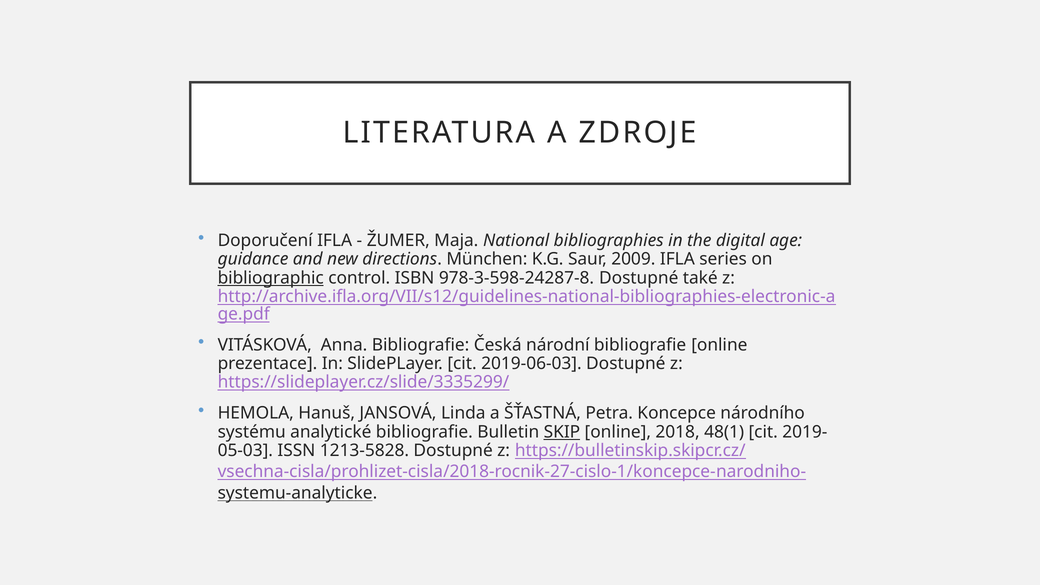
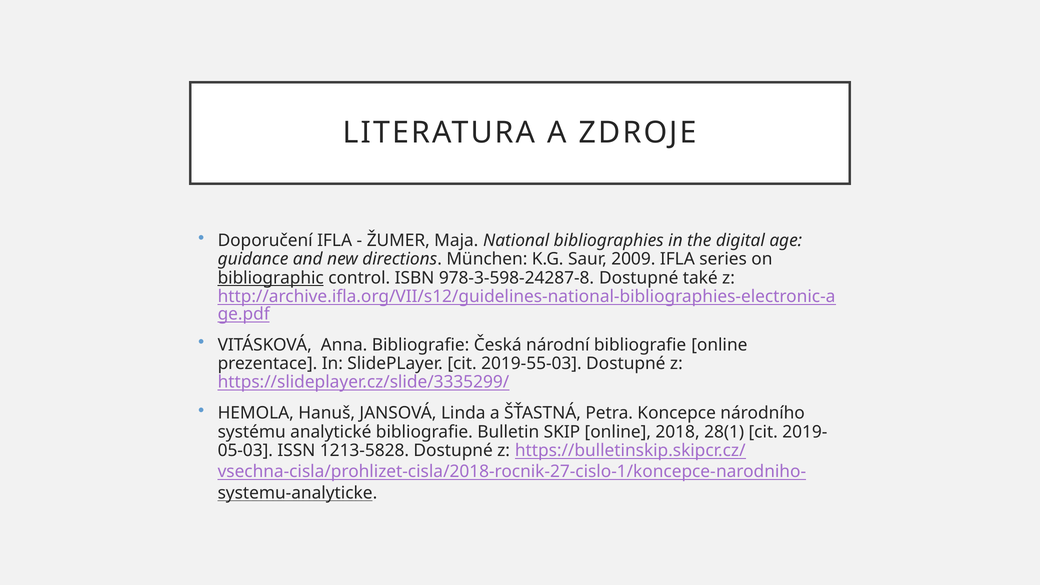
2019-06-03: 2019-06-03 -> 2019-55-03 (531, 364)
SKIP underline: present -> none (562, 432)
48(1: 48(1 -> 28(1 (724, 432)
